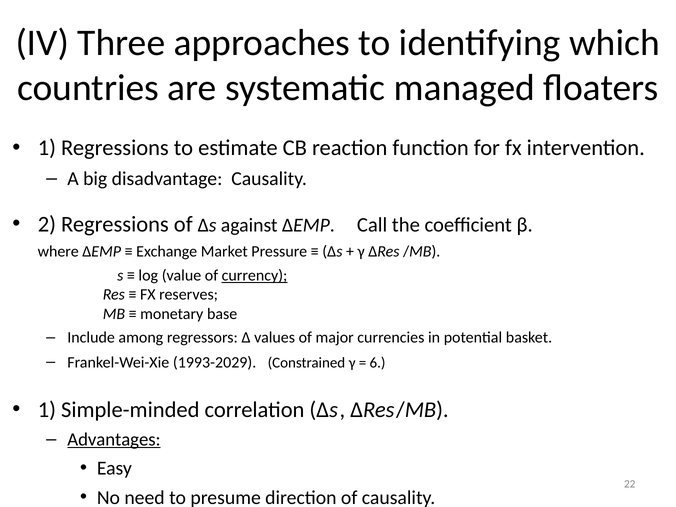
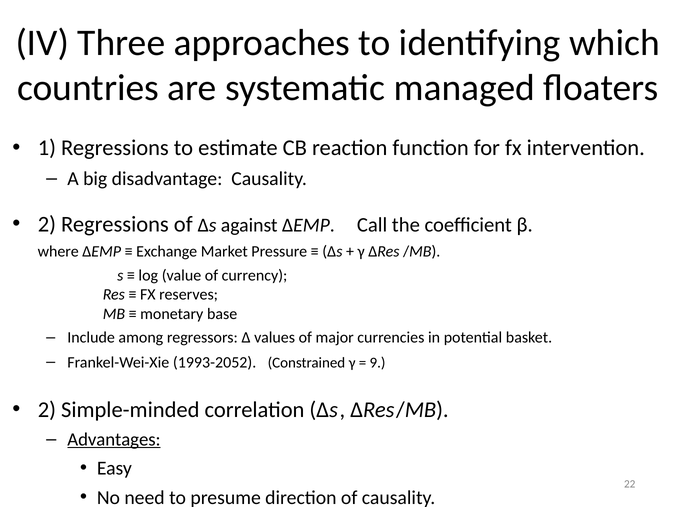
currency underline: present -> none (255, 275)
1993-2029: 1993-2029 -> 1993-2052 (215, 363)
6: 6 -> 9 (378, 363)
1: 1 -> 2 (47, 410)
